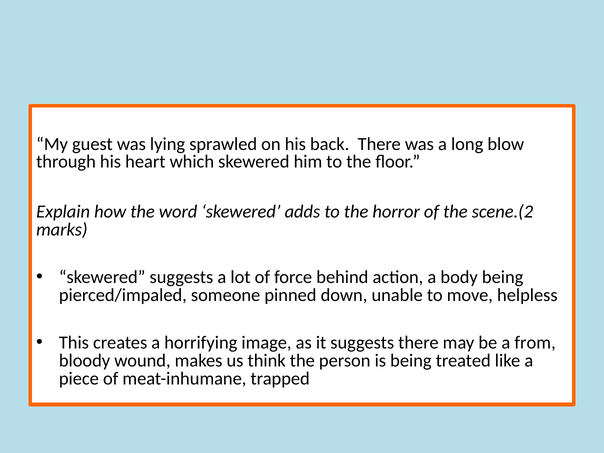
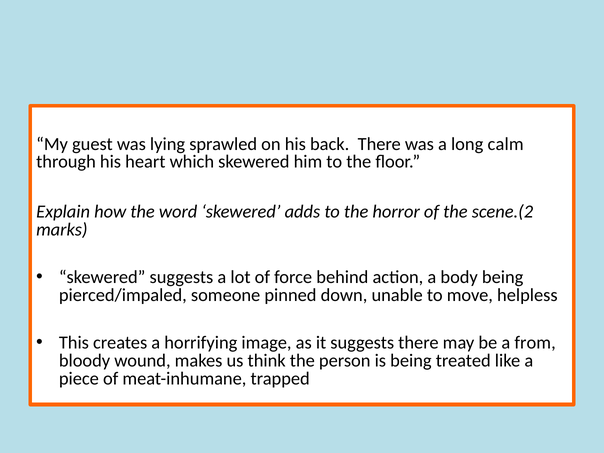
blow: blow -> calm (506, 144)
